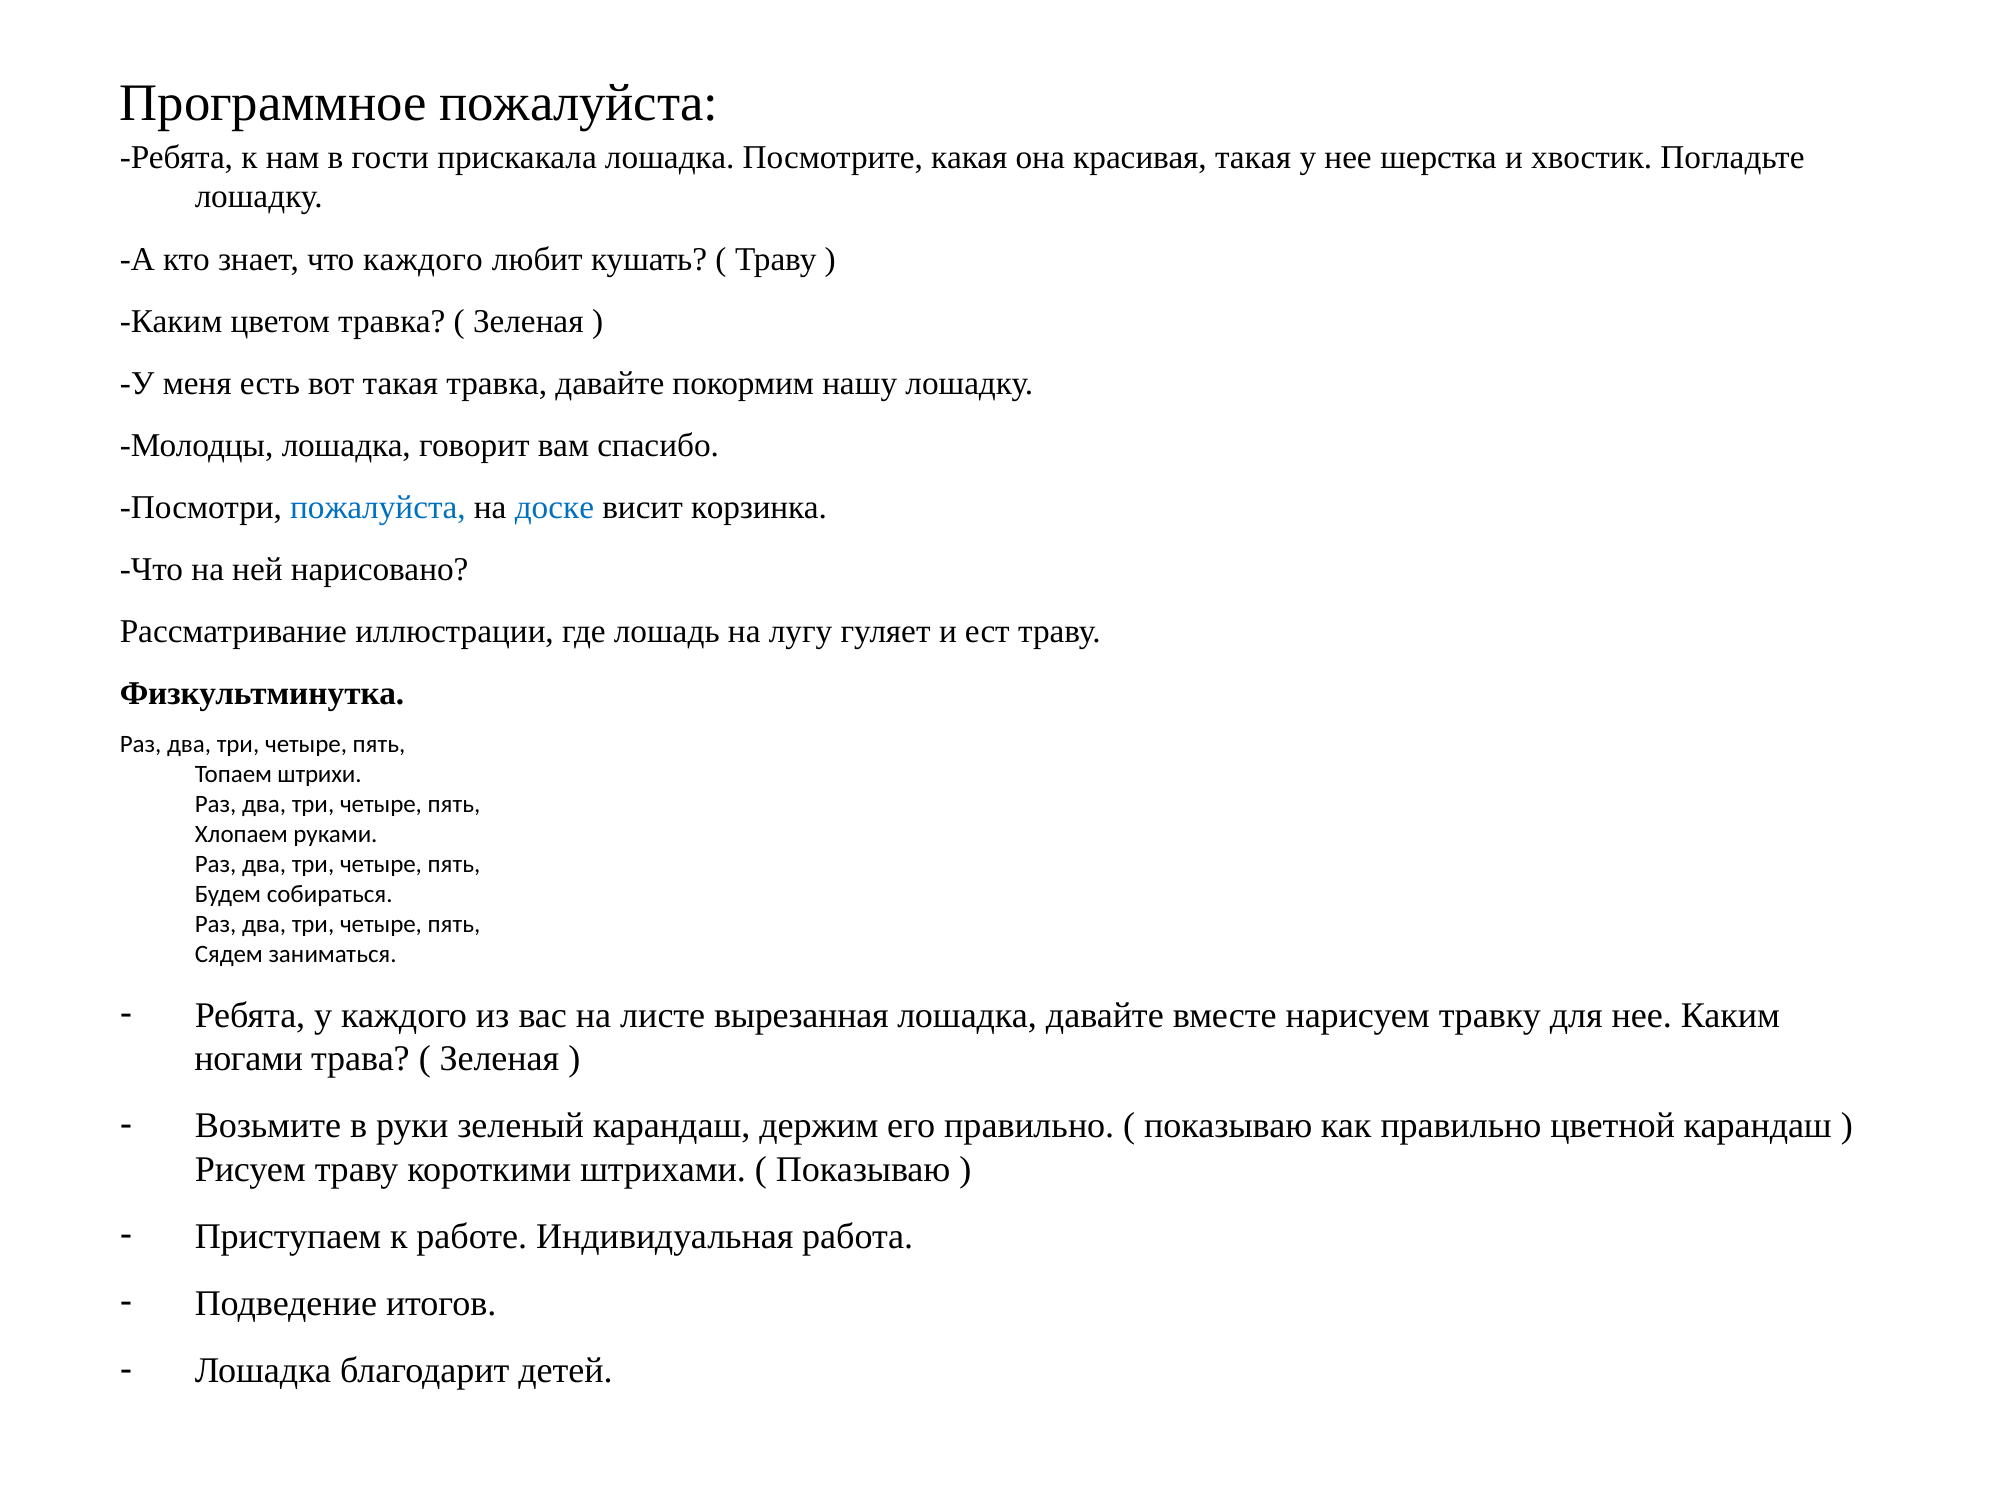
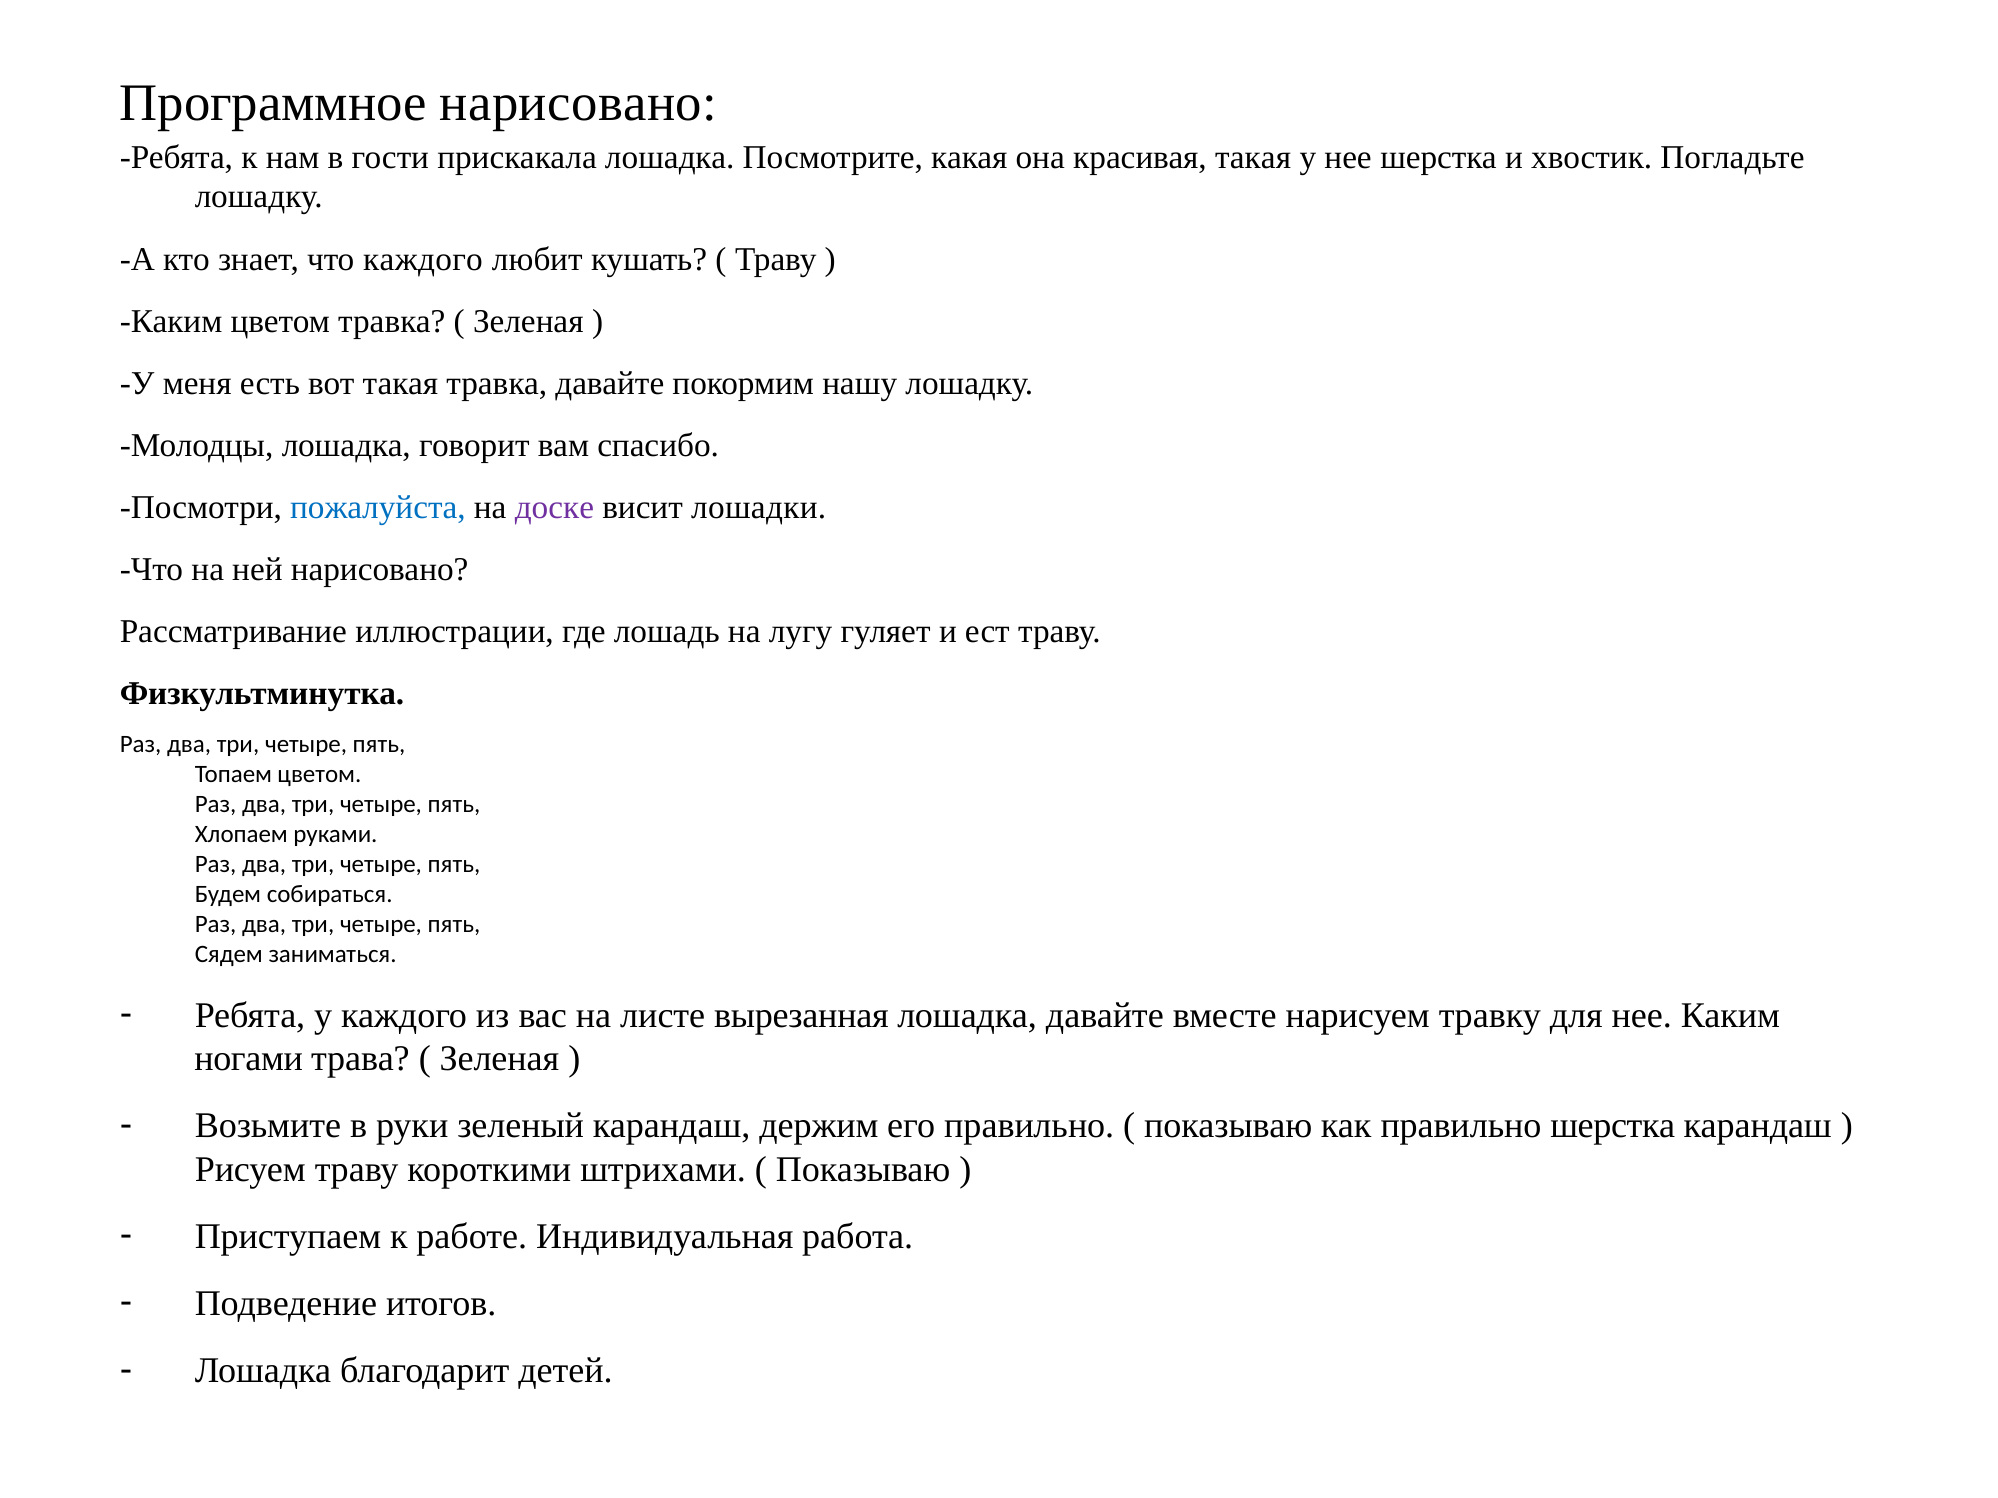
Программное пожалуйста: пожалуйста -> нарисовано (578, 103)
доске colour: blue -> purple (554, 508)
корзинка: корзинка -> лошадки (759, 508)
Топаем штрихи: штрихи -> цветом (319, 774)
правильно цветной: цветной -> шерстка (1613, 1126)
